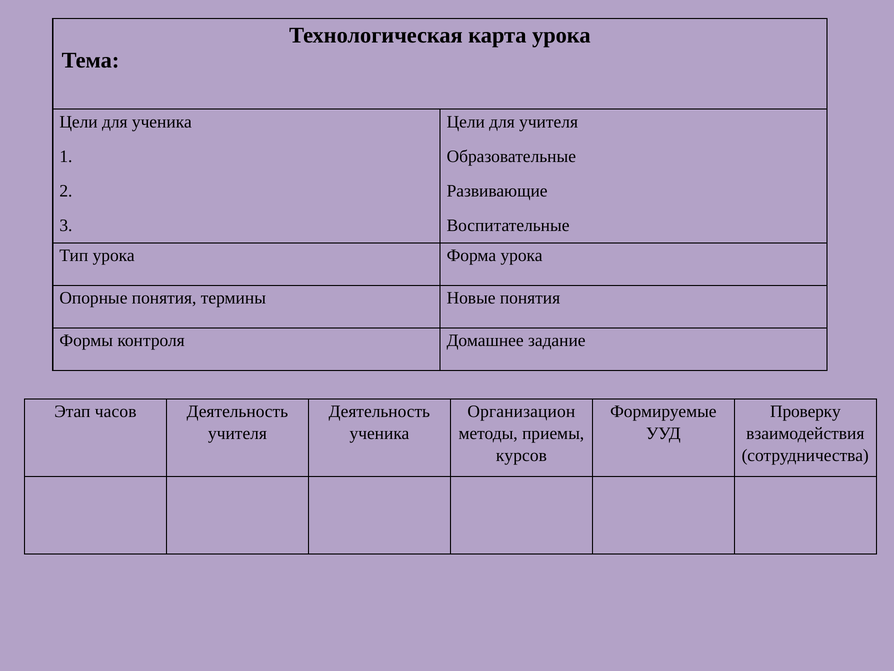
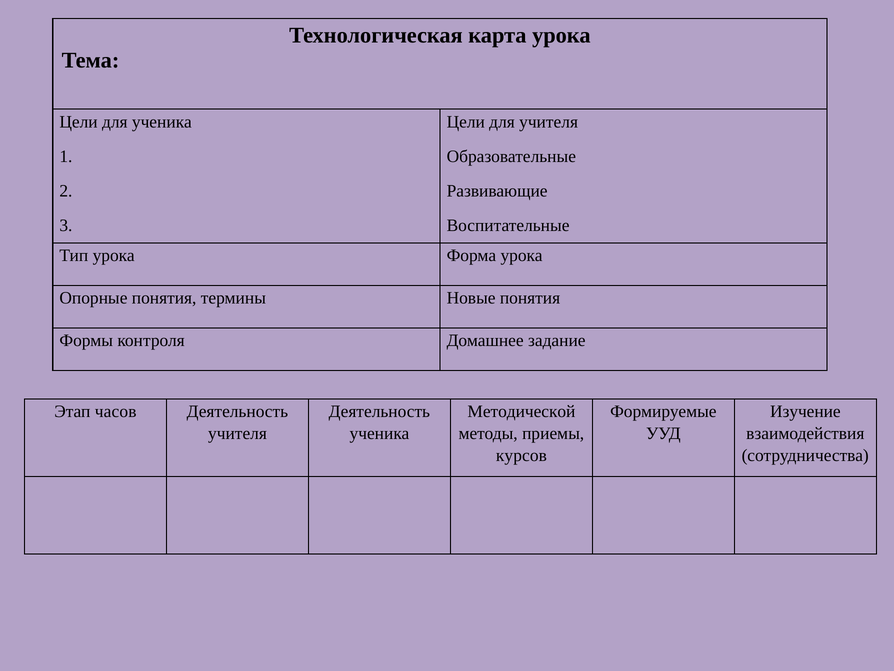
Организацион: Организацион -> Методической (521, 411)
Проверку: Проверку -> Изучение (805, 411)
